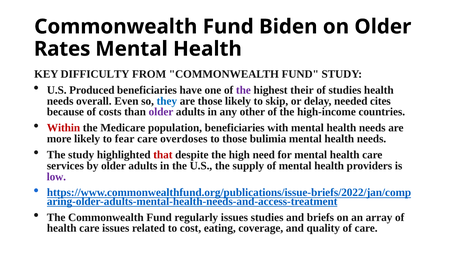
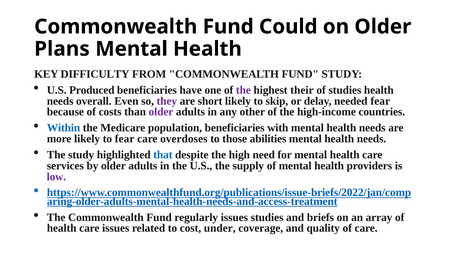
Biden: Biden -> Could (288, 27)
Rates: Rates -> Plans (62, 49)
they colour: blue -> purple (167, 101)
are those: those -> short (210, 101)
needed cites: cites -> fear (380, 101)
Within colour: red -> blue (64, 128)
bulimia: bulimia -> abilities (268, 139)
that colour: red -> blue (163, 155)
eating: eating -> under (220, 228)
